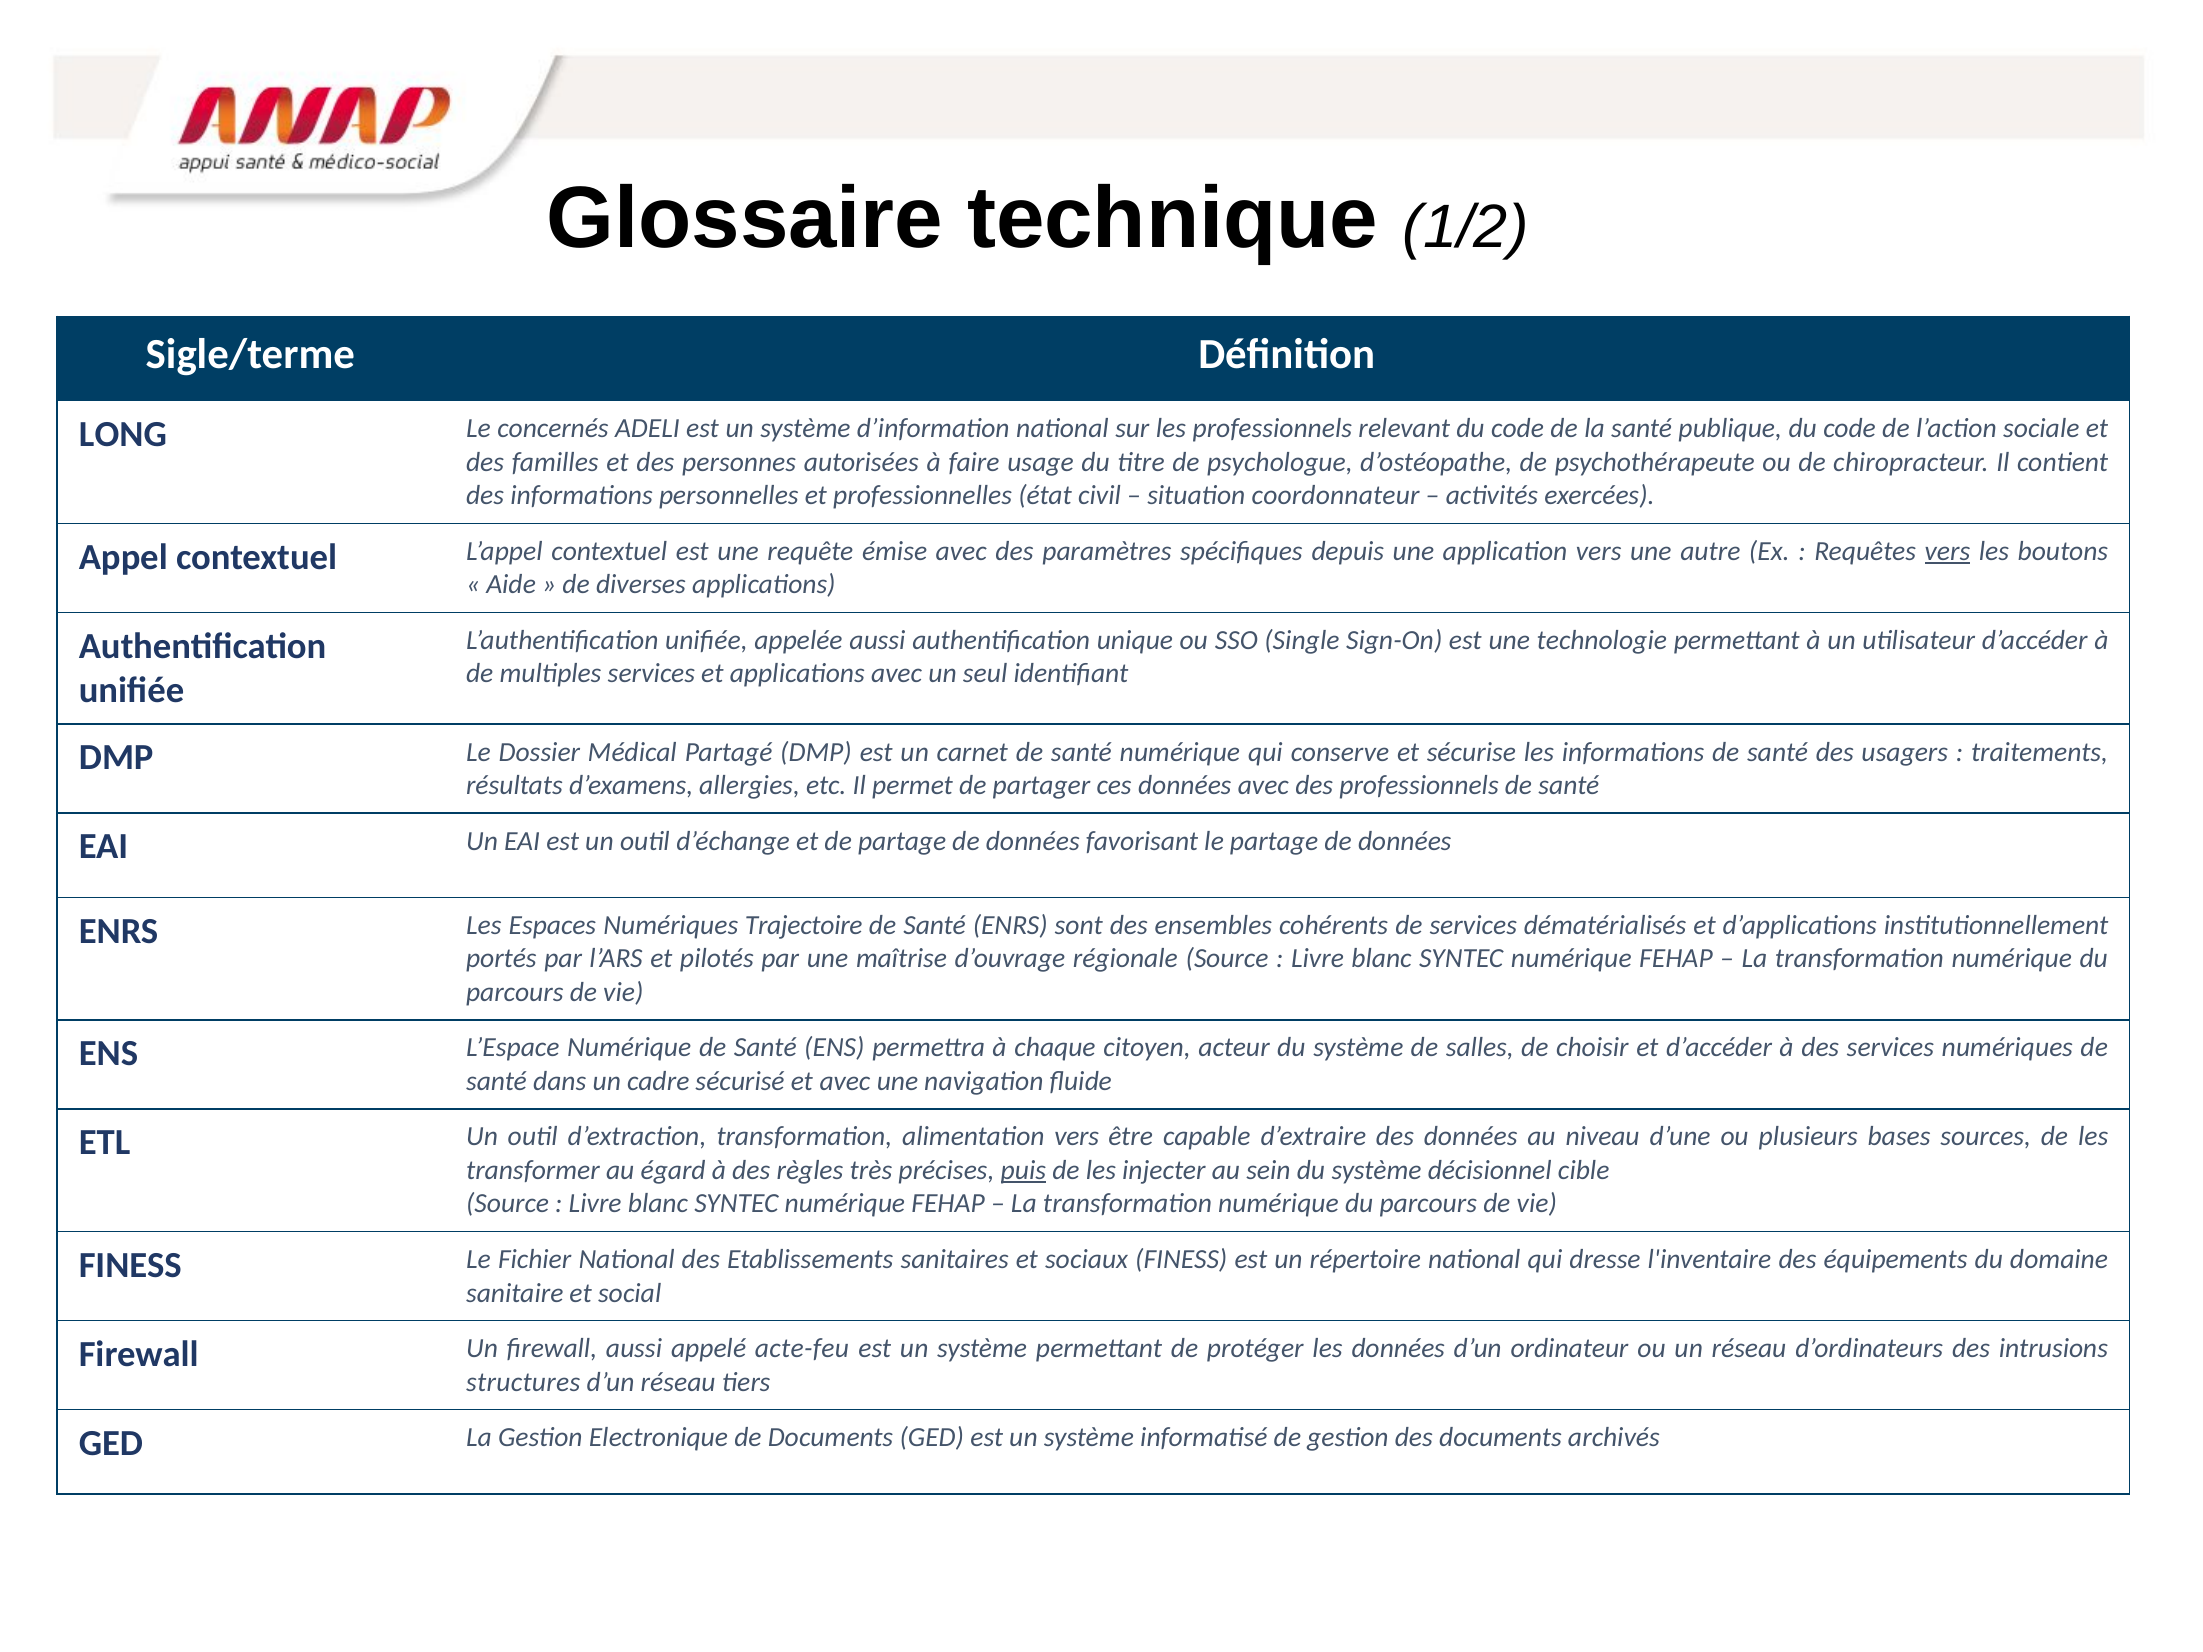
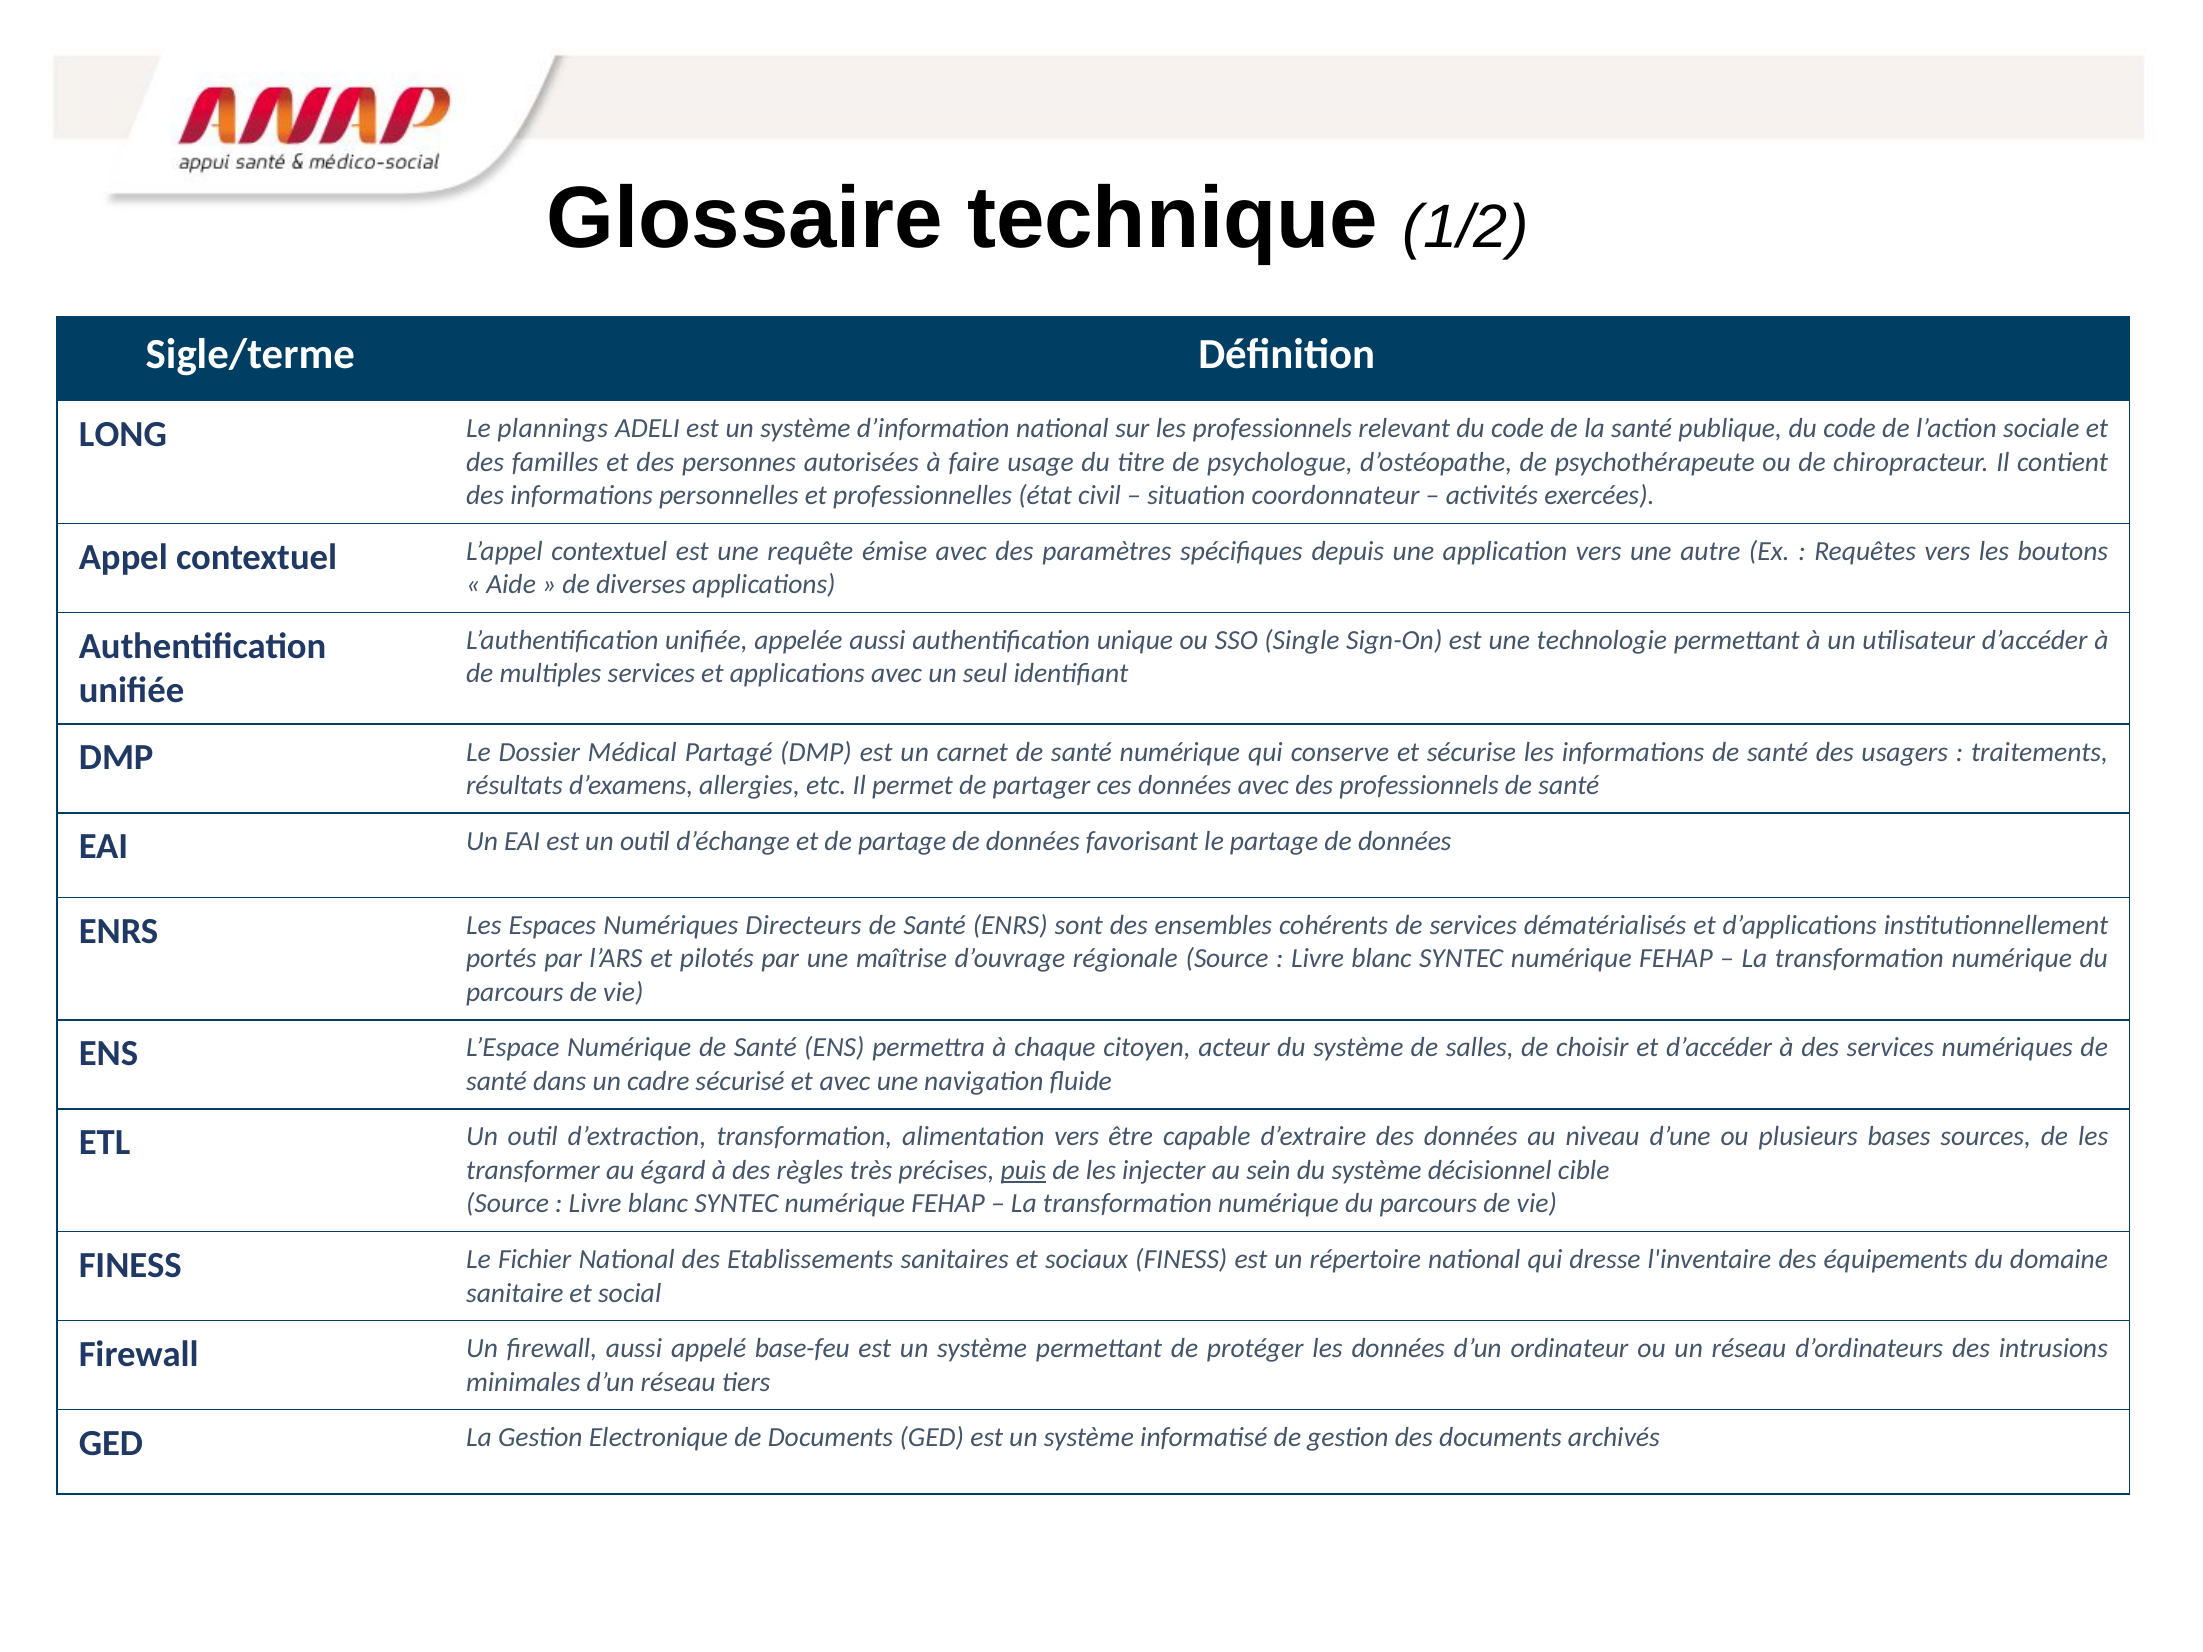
concernés: concernés -> plannings (553, 429)
vers underline: present -> none (1947, 551)
Trajectoire: Trajectoire -> Directeurs (803, 925)
acte-feu: acte-feu -> base-feu (802, 1349)
structures: structures -> minimales (523, 1382)
